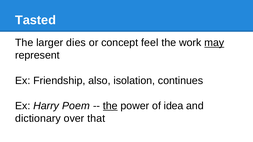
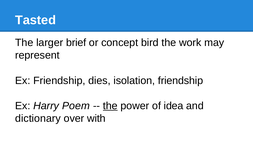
dies: dies -> brief (76, 43)
feel: feel -> bird (150, 43)
may underline: present -> none (214, 43)
also: also -> dies (99, 81)
isolation continues: continues -> friendship (181, 81)
that: that -> with (96, 119)
